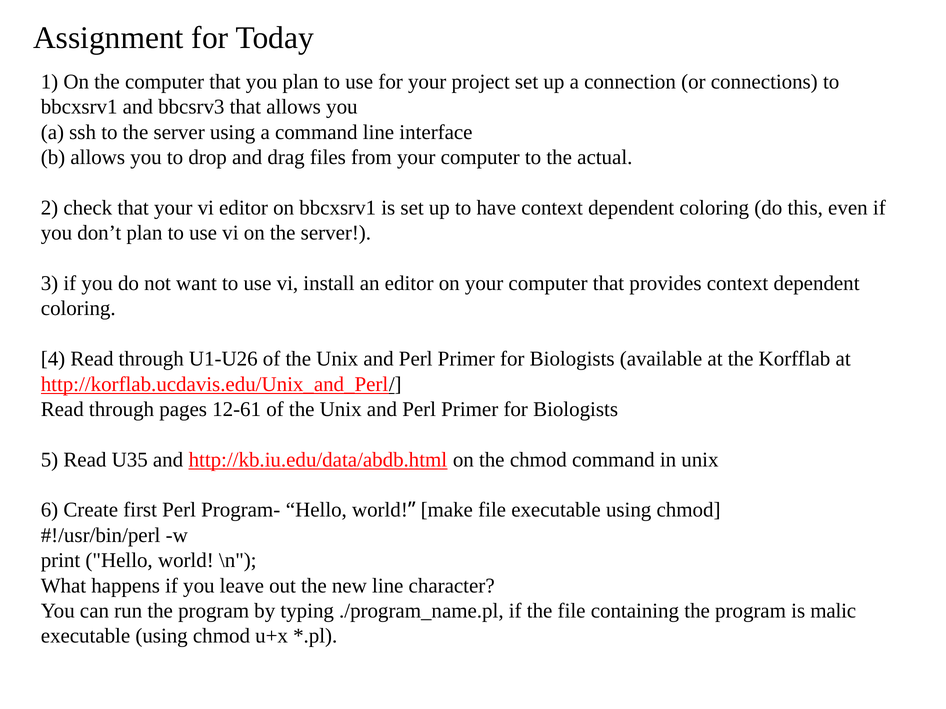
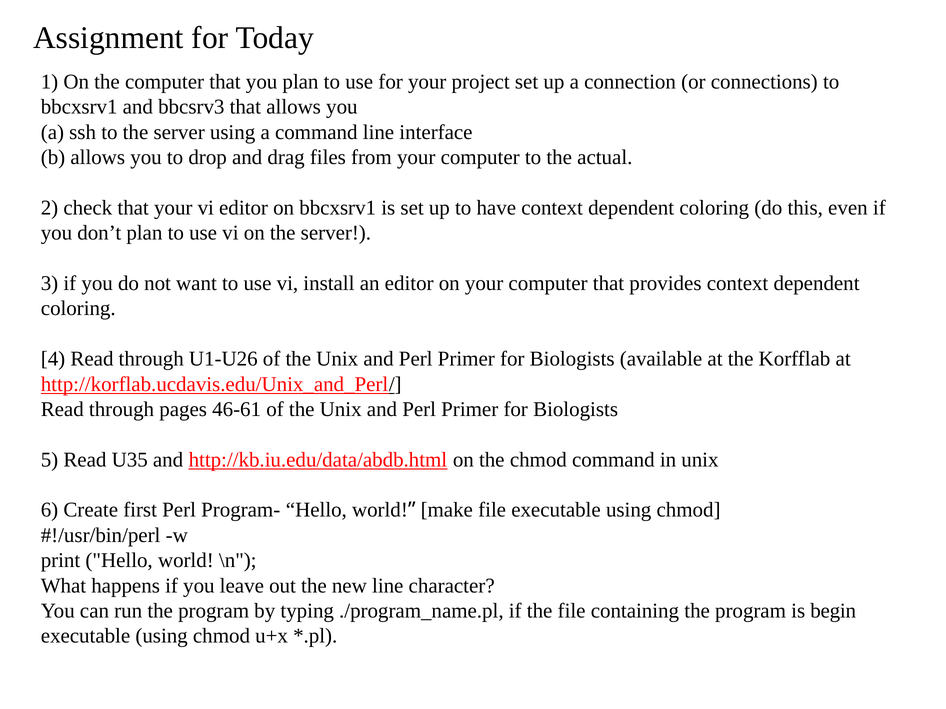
12-61: 12-61 -> 46-61 (237, 410)
malic: malic -> begin (833, 611)
